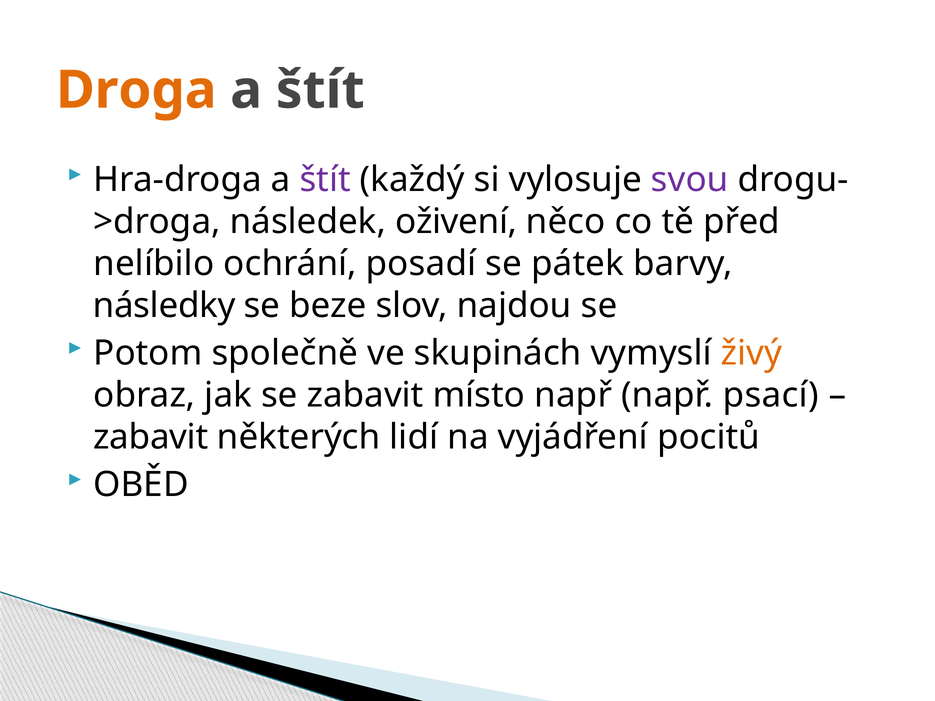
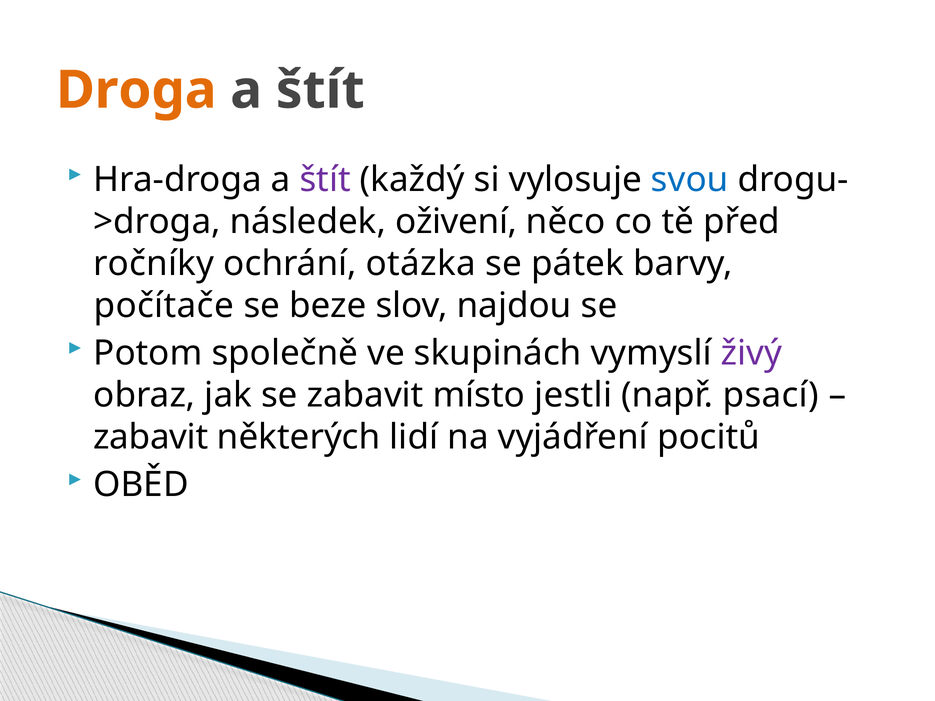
svou colour: purple -> blue (690, 180)
nelíbilo: nelíbilo -> ročníky (154, 264)
posadí: posadí -> otázka (421, 264)
následky: následky -> počítače (164, 306)
živý colour: orange -> purple (752, 353)
místo např: např -> jestli (573, 395)
